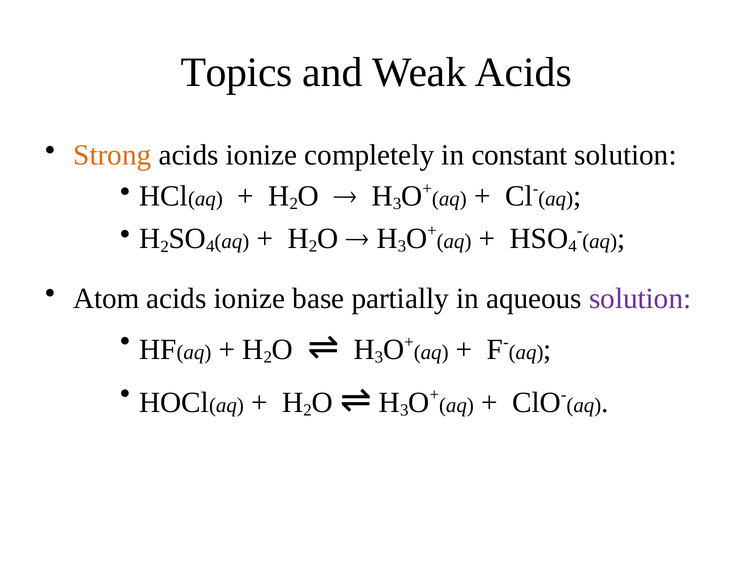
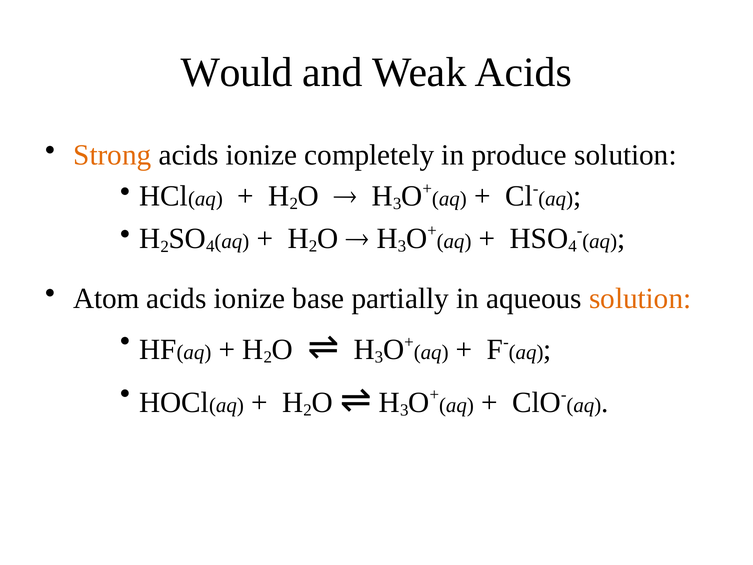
Topics: Topics -> Would (237, 73)
constant: constant -> produce (519, 155)
solution colour: purple -> orange (640, 298)
